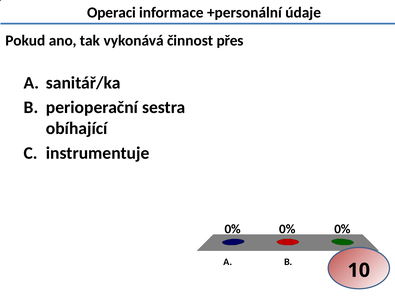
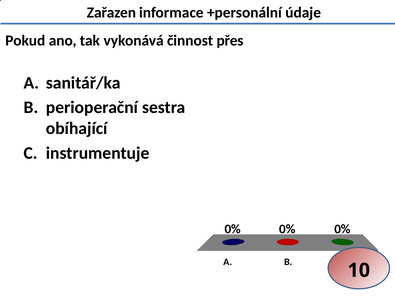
Operaci: Operaci -> Zařazen (112, 13)
